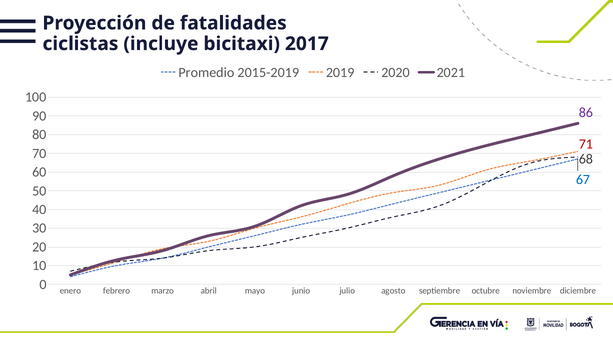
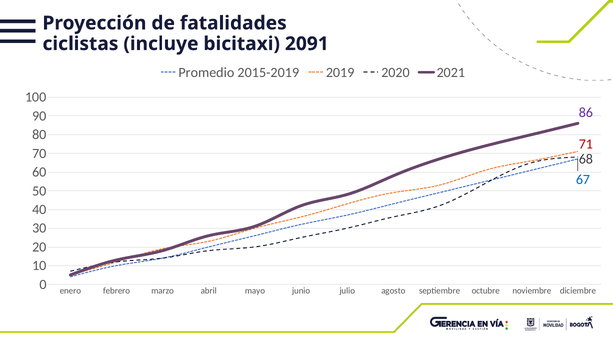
2017: 2017 -> 2091 (307, 44)
